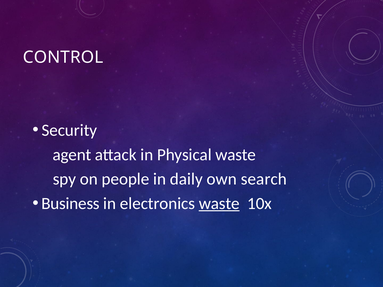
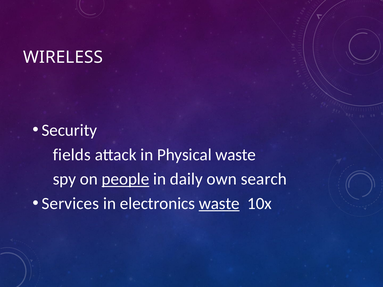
CONTROL: CONTROL -> WIRELESS (63, 57)
agent: agent -> fields (72, 155)
people underline: none -> present (125, 179)
Business: Business -> Services (70, 204)
